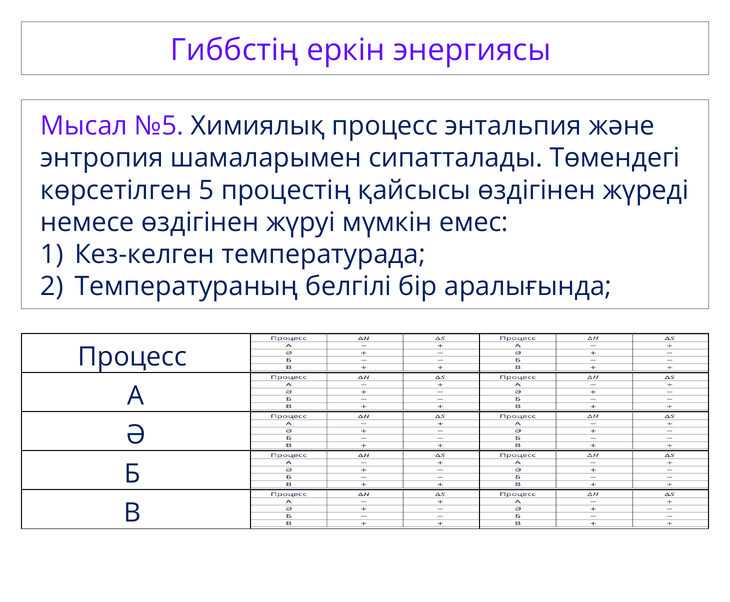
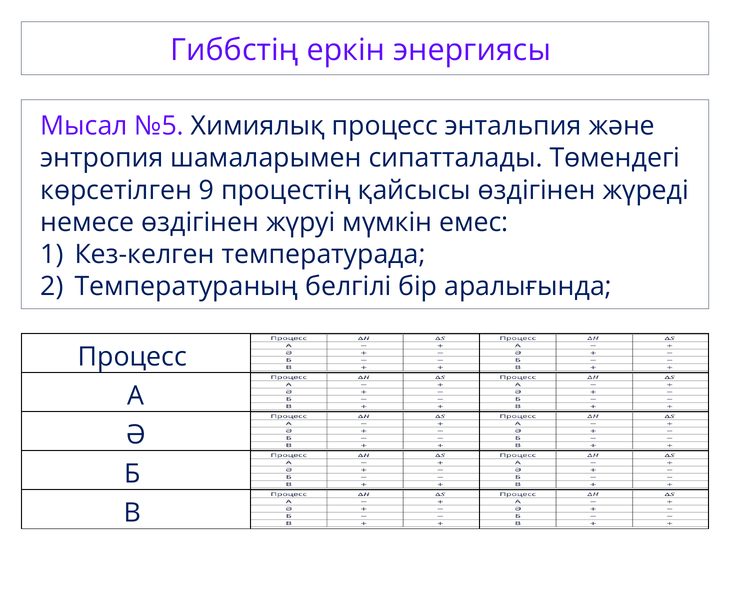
5: 5 -> 9 (207, 190)
